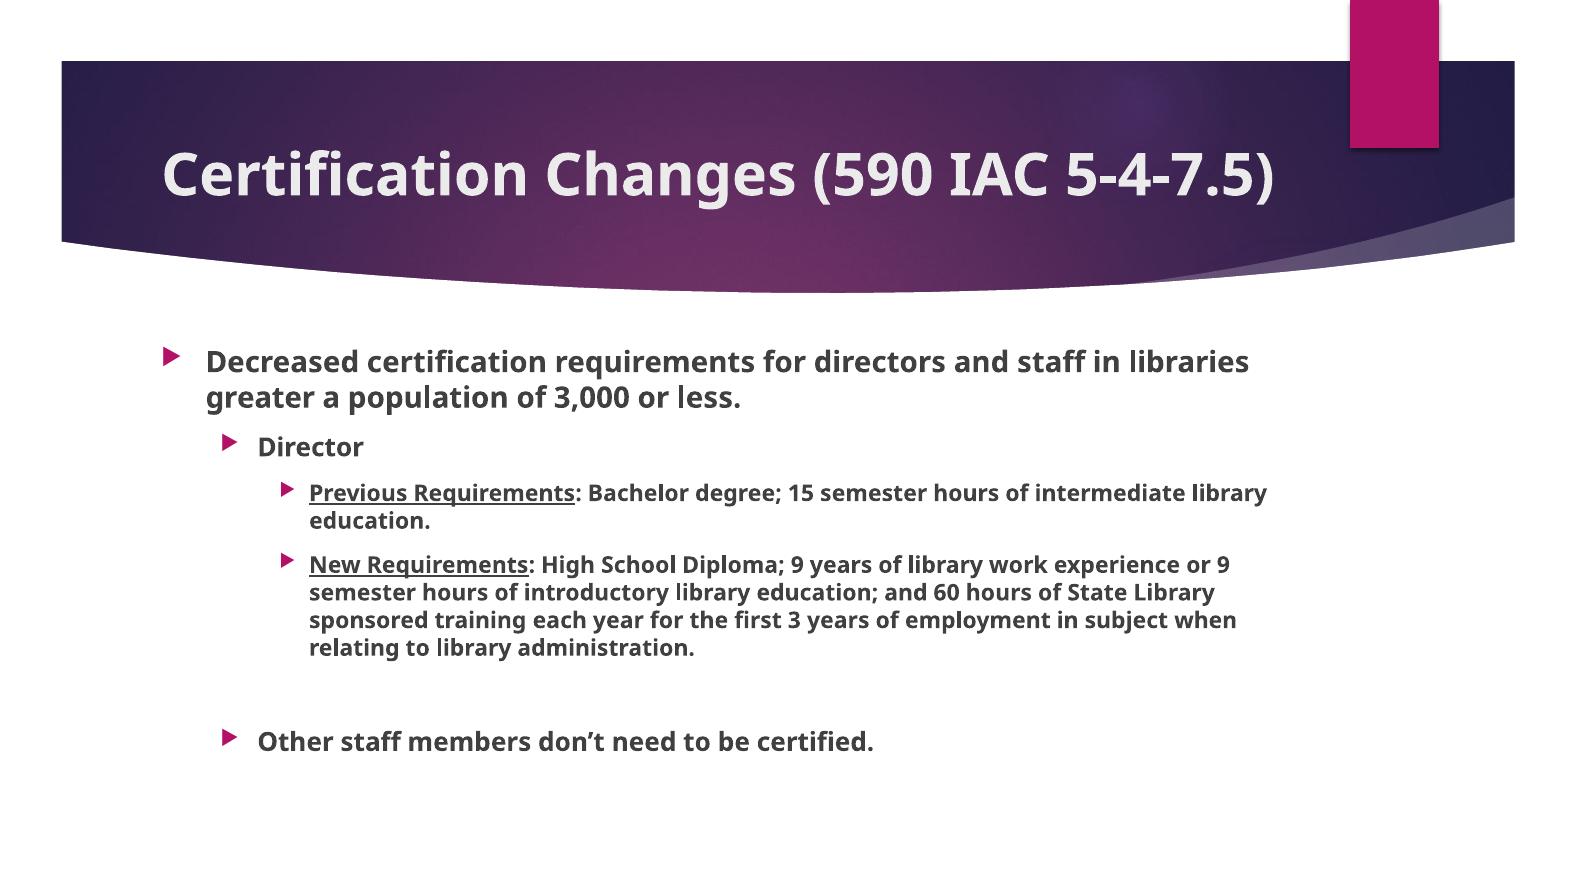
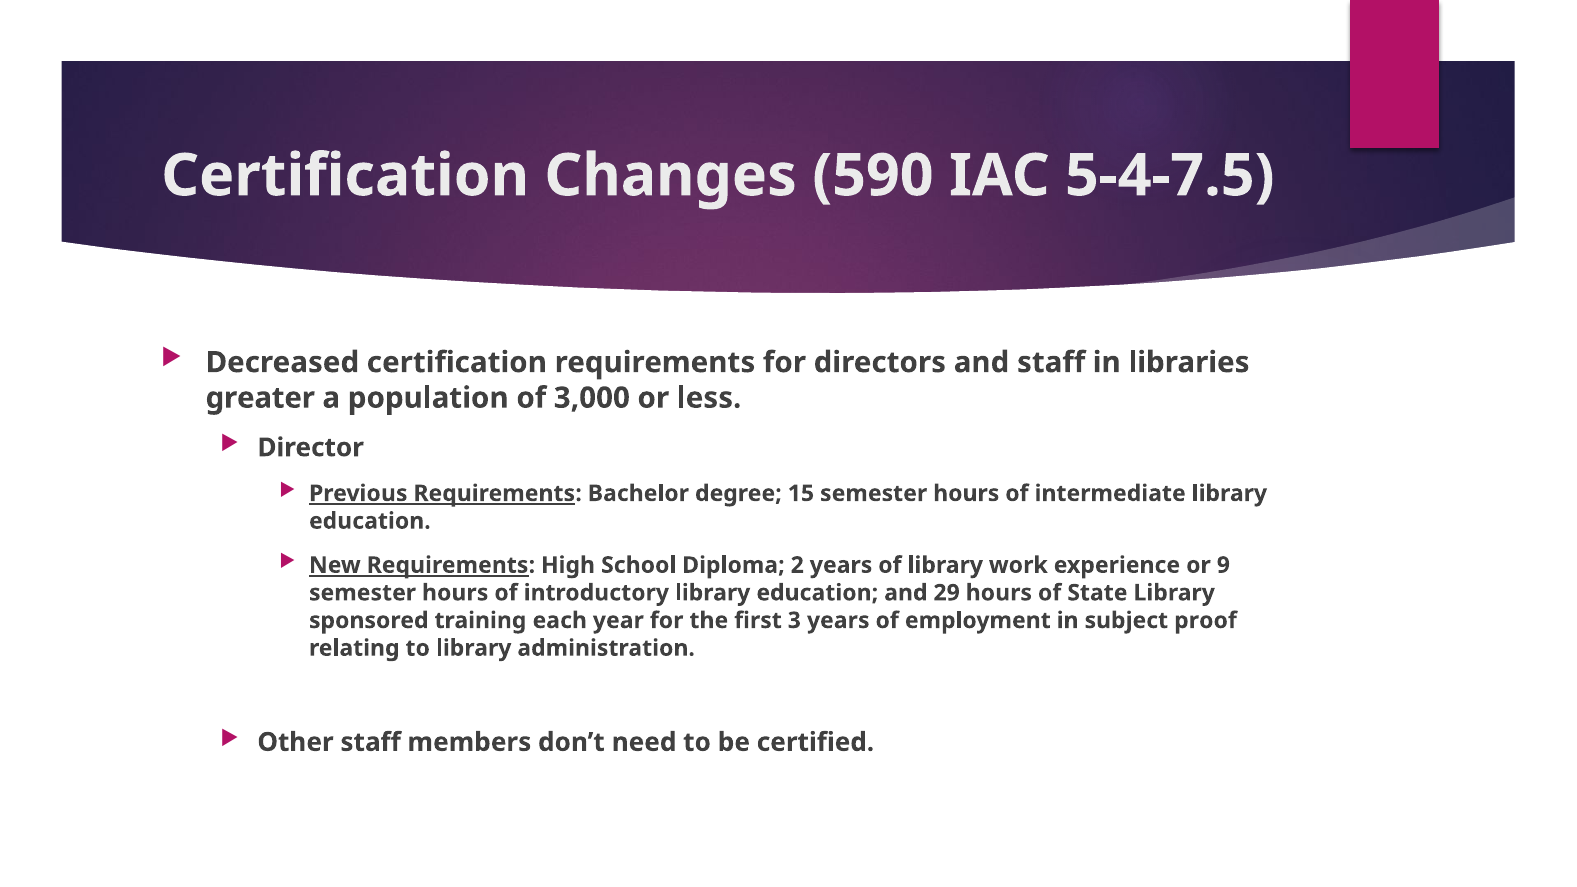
Diploma 9: 9 -> 2 (797, 565)
60: 60 -> 29 (947, 593)
when: when -> proof (1206, 621)
